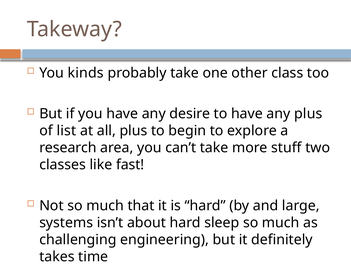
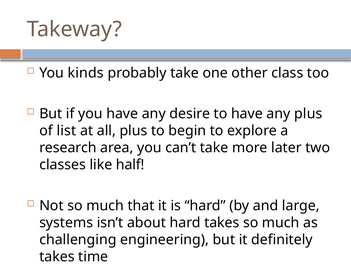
stuff: stuff -> later (286, 147)
fast: fast -> half (130, 164)
hard sleep: sleep -> takes (222, 222)
